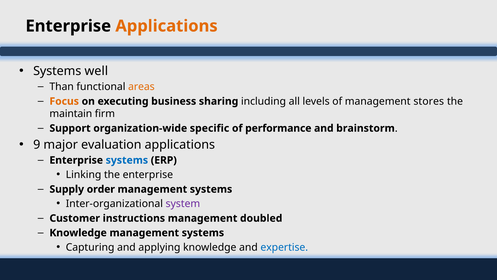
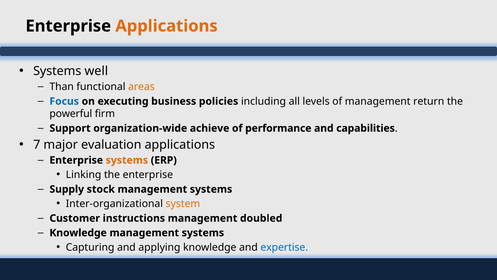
Focus colour: orange -> blue (64, 101)
sharing: sharing -> policies (219, 101)
stores: stores -> return (429, 101)
maintain: maintain -> powerful (71, 114)
specific: specific -> achieve (210, 128)
brainstorm: brainstorm -> capabilities (366, 128)
9: 9 -> 7 (37, 144)
systems colour: blue -> orange (127, 160)
order: order -> stock (101, 189)
system colour: purple -> orange (183, 203)
